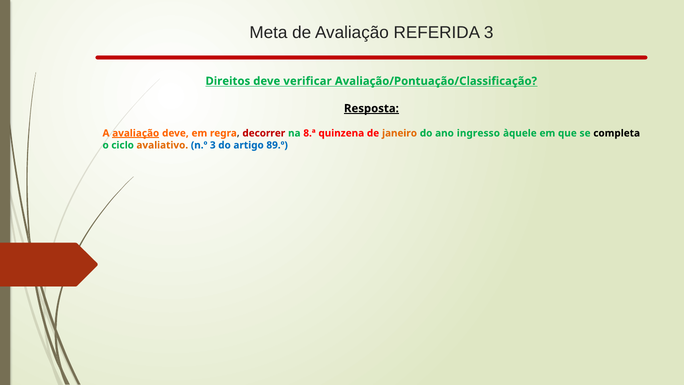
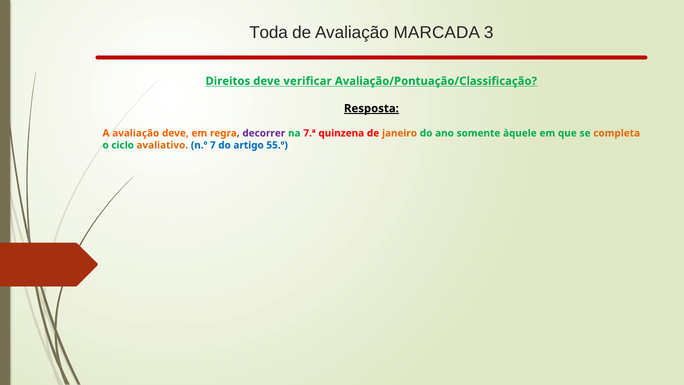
Meta: Meta -> Toda (269, 33)
REFERIDA: REFERIDA -> MARCADA (437, 33)
avaliação underline: present -> none (136, 133)
decorrer colour: red -> purple (264, 133)
8.ª: 8.ª -> 7.ª (309, 133)
ingresso: ingresso -> somente (478, 133)
completa colour: black -> orange (617, 133)
n.º 3: 3 -> 7 (213, 145)
89.º: 89.º -> 55.º (277, 145)
